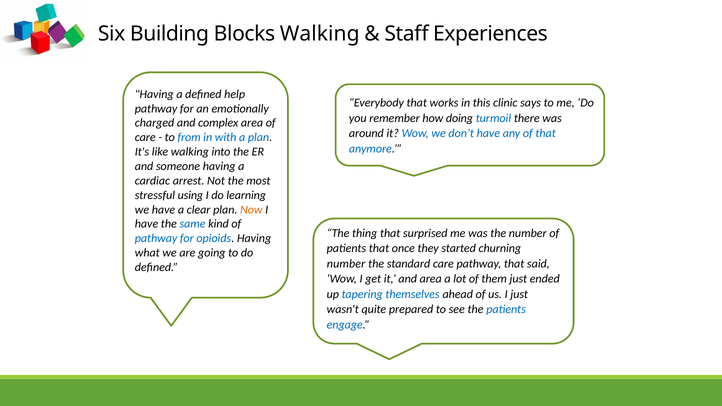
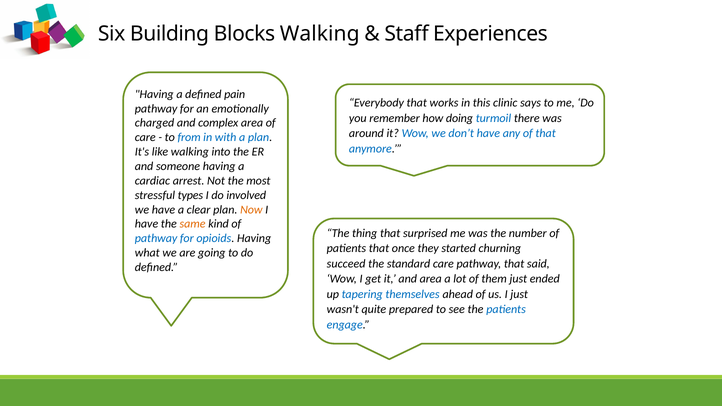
help: help -> pain (235, 94)
using: using -> types (190, 195)
learning: learning -> involved (246, 195)
same colour: blue -> orange (193, 224)
number: number -> succeed (346, 264)
